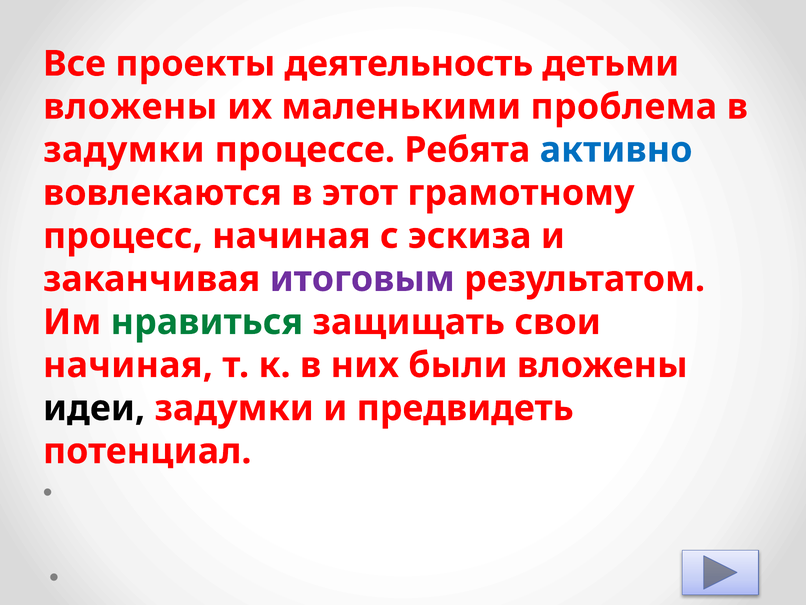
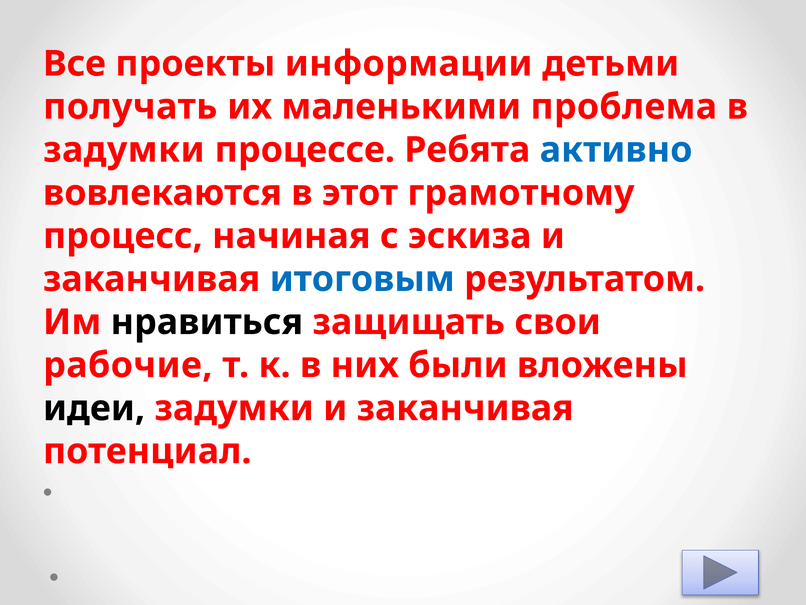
деятельность: деятельность -> информации (409, 64)
вложены: вложены -> получать (130, 107)
итоговым colour: purple -> blue (362, 279)
нравиться colour: green -> black (207, 322)
начиная: начиная -> рабочие (128, 365)
задумки и предвидеть: предвидеть -> заканчивая (465, 408)
